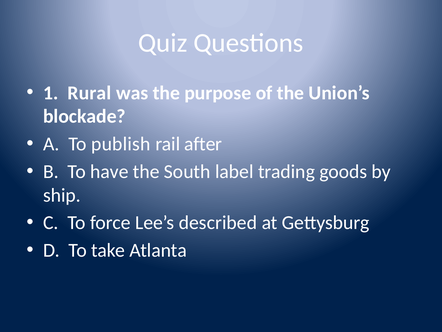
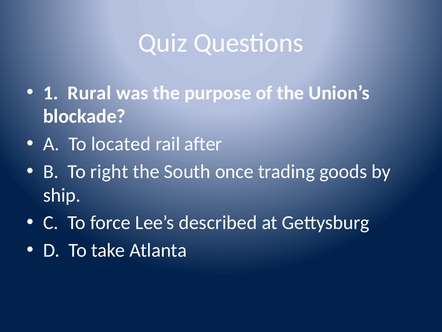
publish: publish -> located (121, 144)
have: have -> right (109, 171)
label: label -> once (234, 171)
